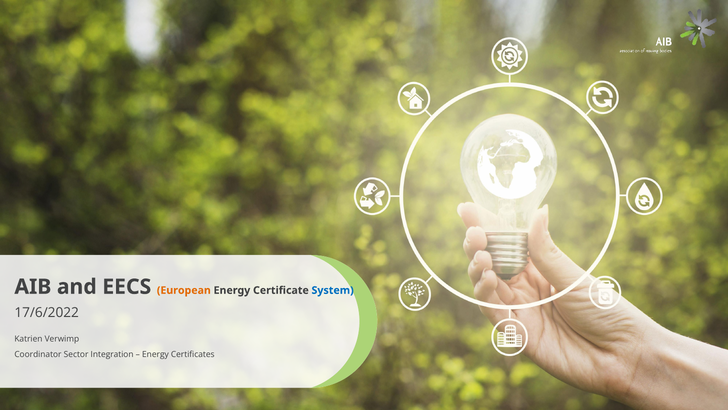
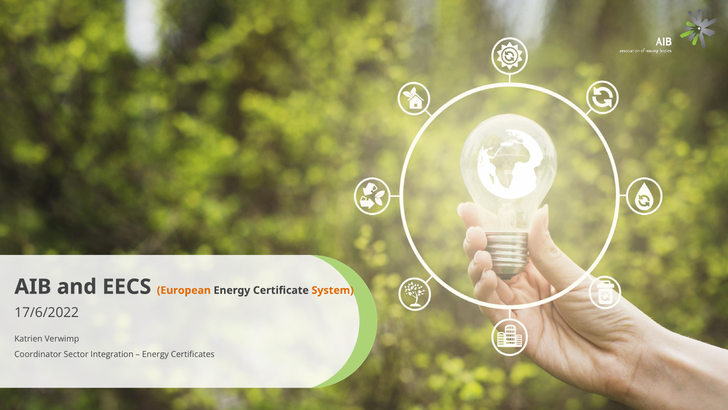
System colour: blue -> orange (333, 290)
